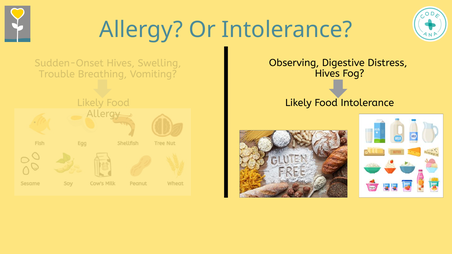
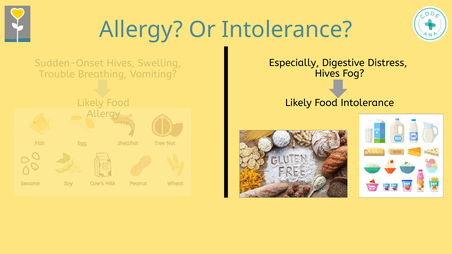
Observing: Observing -> Especially (294, 63)
